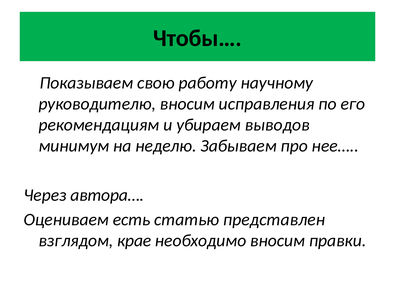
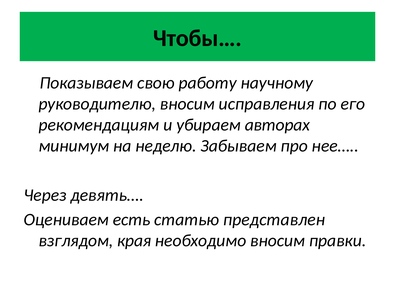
выводов: выводов -> авторах (277, 125)
автора…: автора… -> девять… (107, 195)
крае: крае -> края (134, 241)
